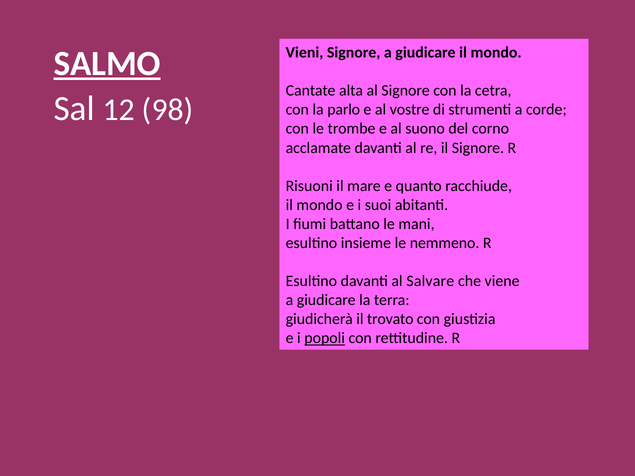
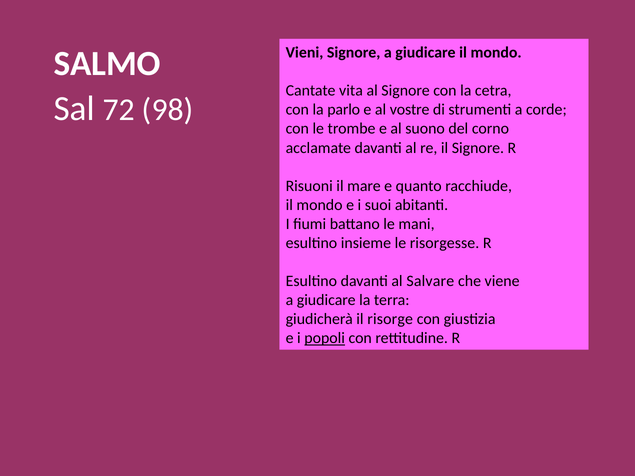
SALMO underline: present -> none (107, 64)
alta: alta -> vita (351, 91)
12: 12 -> 72 (119, 110)
nemmeno: nemmeno -> risorgesse (445, 243)
trovato: trovato -> risorge (390, 319)
